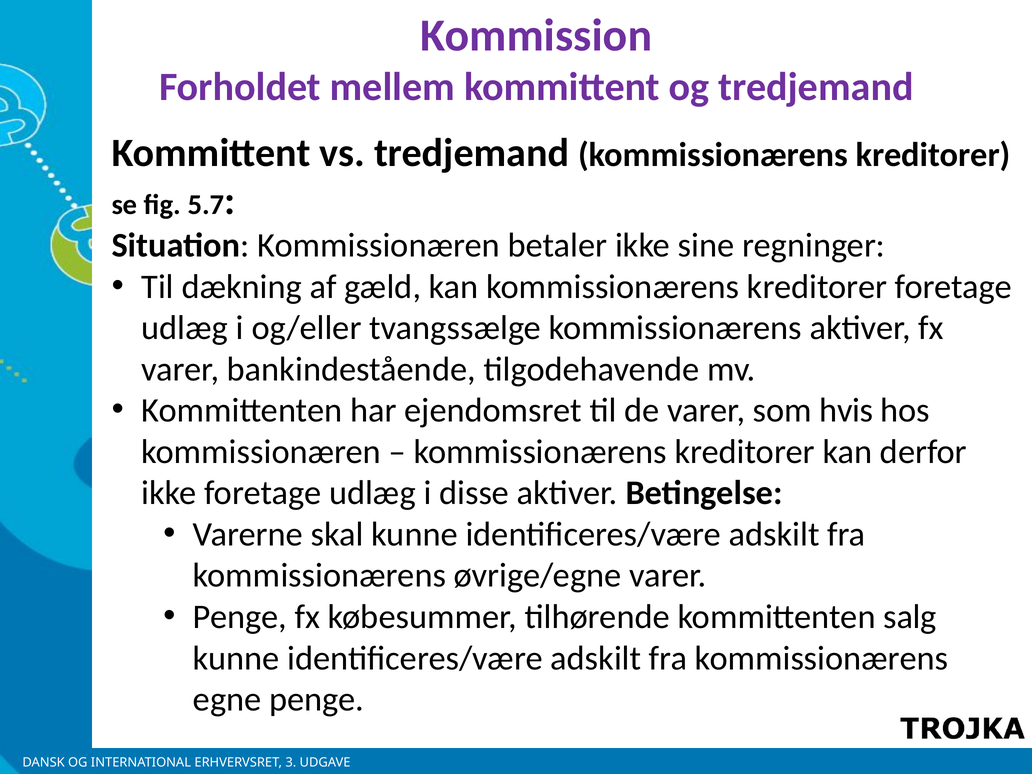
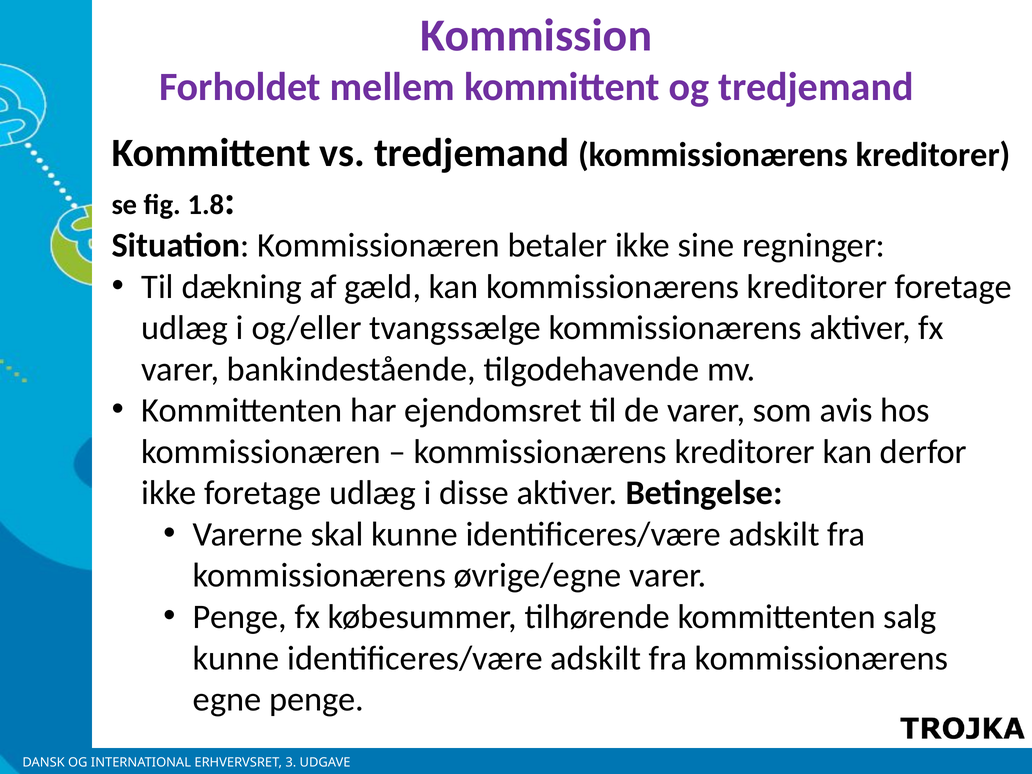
5.7: 5.7 -> 1.8 (206, 205)
hvis: hvis -> avis (846, 411)
